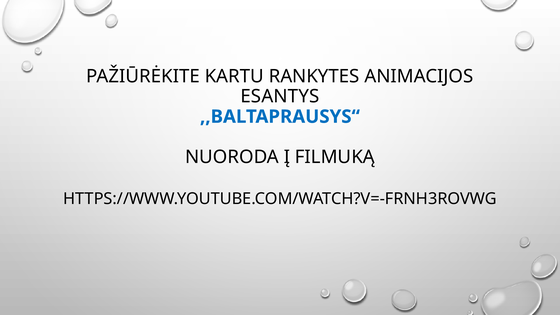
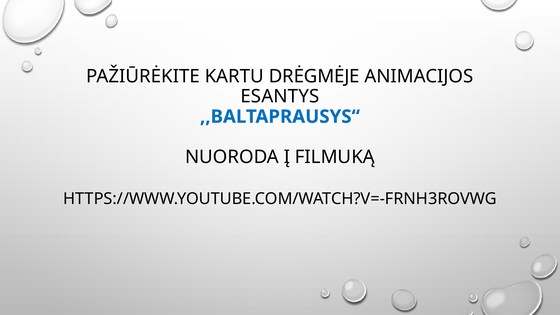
RANKYTES: RANKYTES -> DRĖGMĖJE (314, 76)
